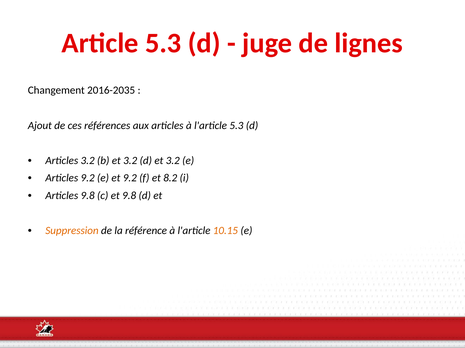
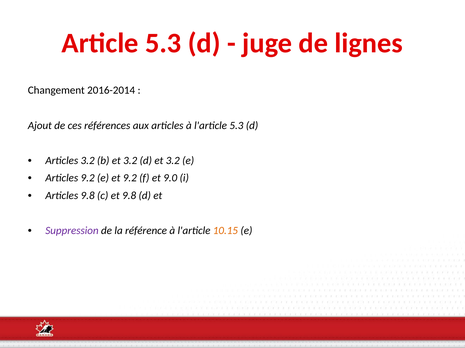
2016-2035: 2016-2035 -> 2016-2014 (111, 91)
8.2: 8.2 -> 9.0 (170, 178)
Suppression colour: orange -> purple (72, 231)
